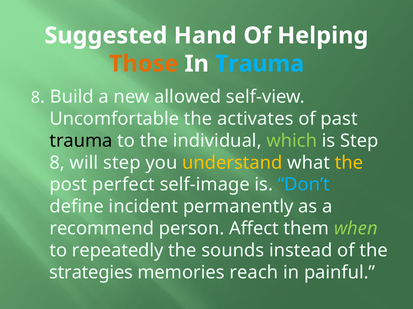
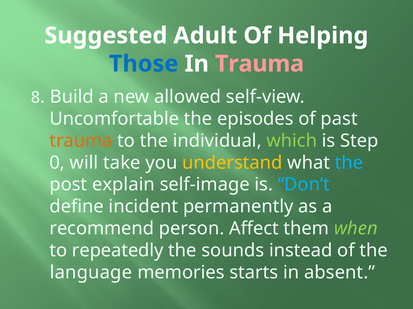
Hand: Hand -> Adult (205, 36)
Those colour: orange -> blue (144, 64)
Trauma colour: light blue -> pink (260, 64)
activates: activates -> episodes (255, 119)
trauma colour: black -> orange (81, 141)
8: 8 -> 0 (57, 163)
will step: step -> take (122, 163)
the colour: yellow -> light blue (349, 163)
perfect: perfect -> explain (124, 185)
strategies: strategies -> language (91, 273)
reach: reach -> starts (254, 273)
painful: painful -> absent (340, 273)
